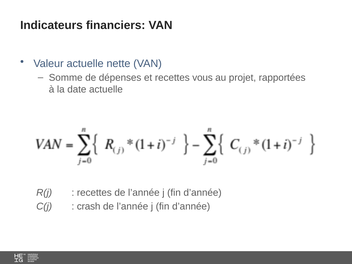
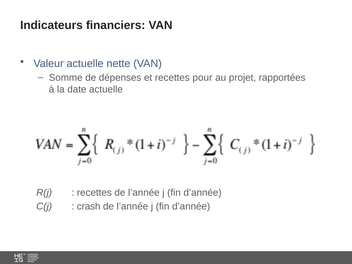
vous: vous -> pour (202, 78)
